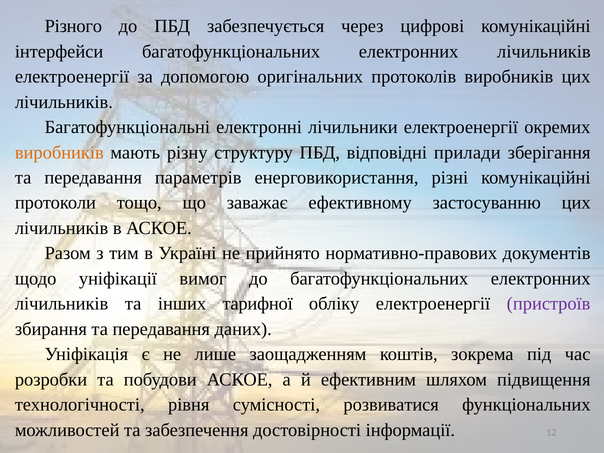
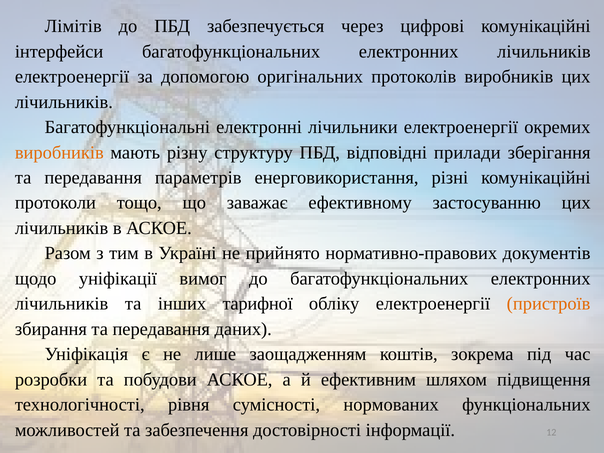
Різного: Різного -> Лімітів (73, 26)
пристроїв colour: purple -> orange (549, 304)
розвиватися: розвиватися -> нормованих (391, 405)
